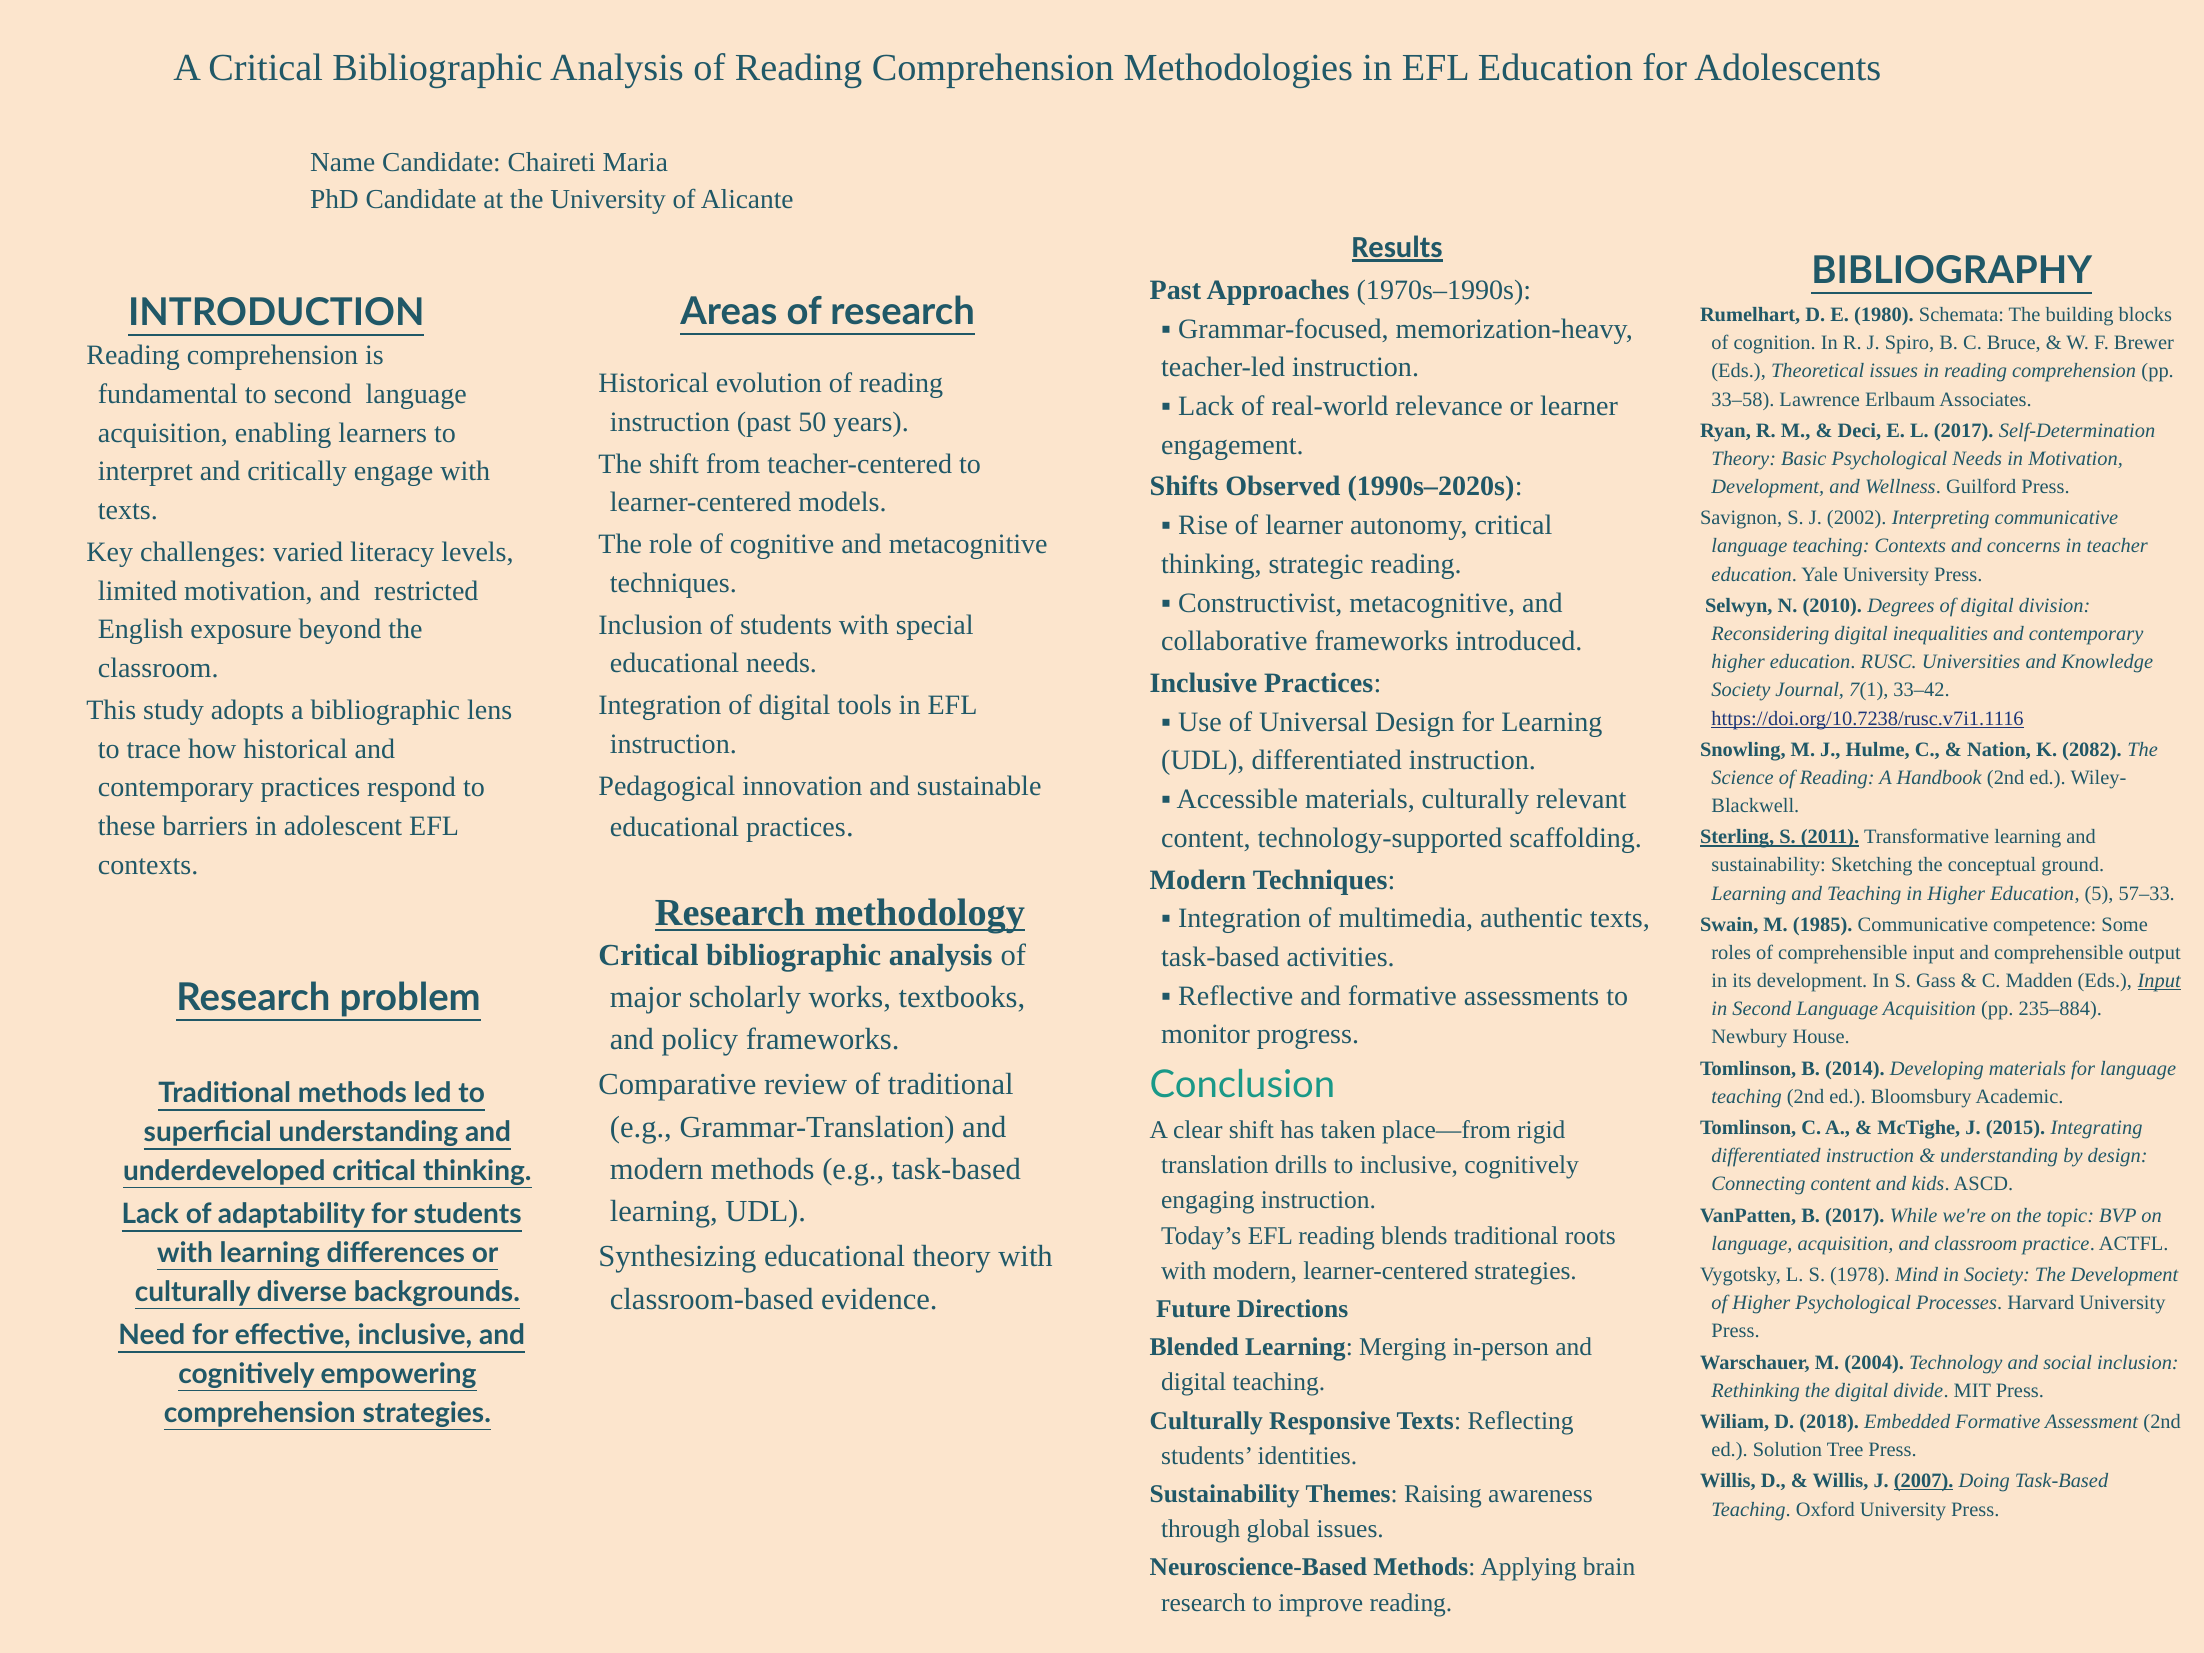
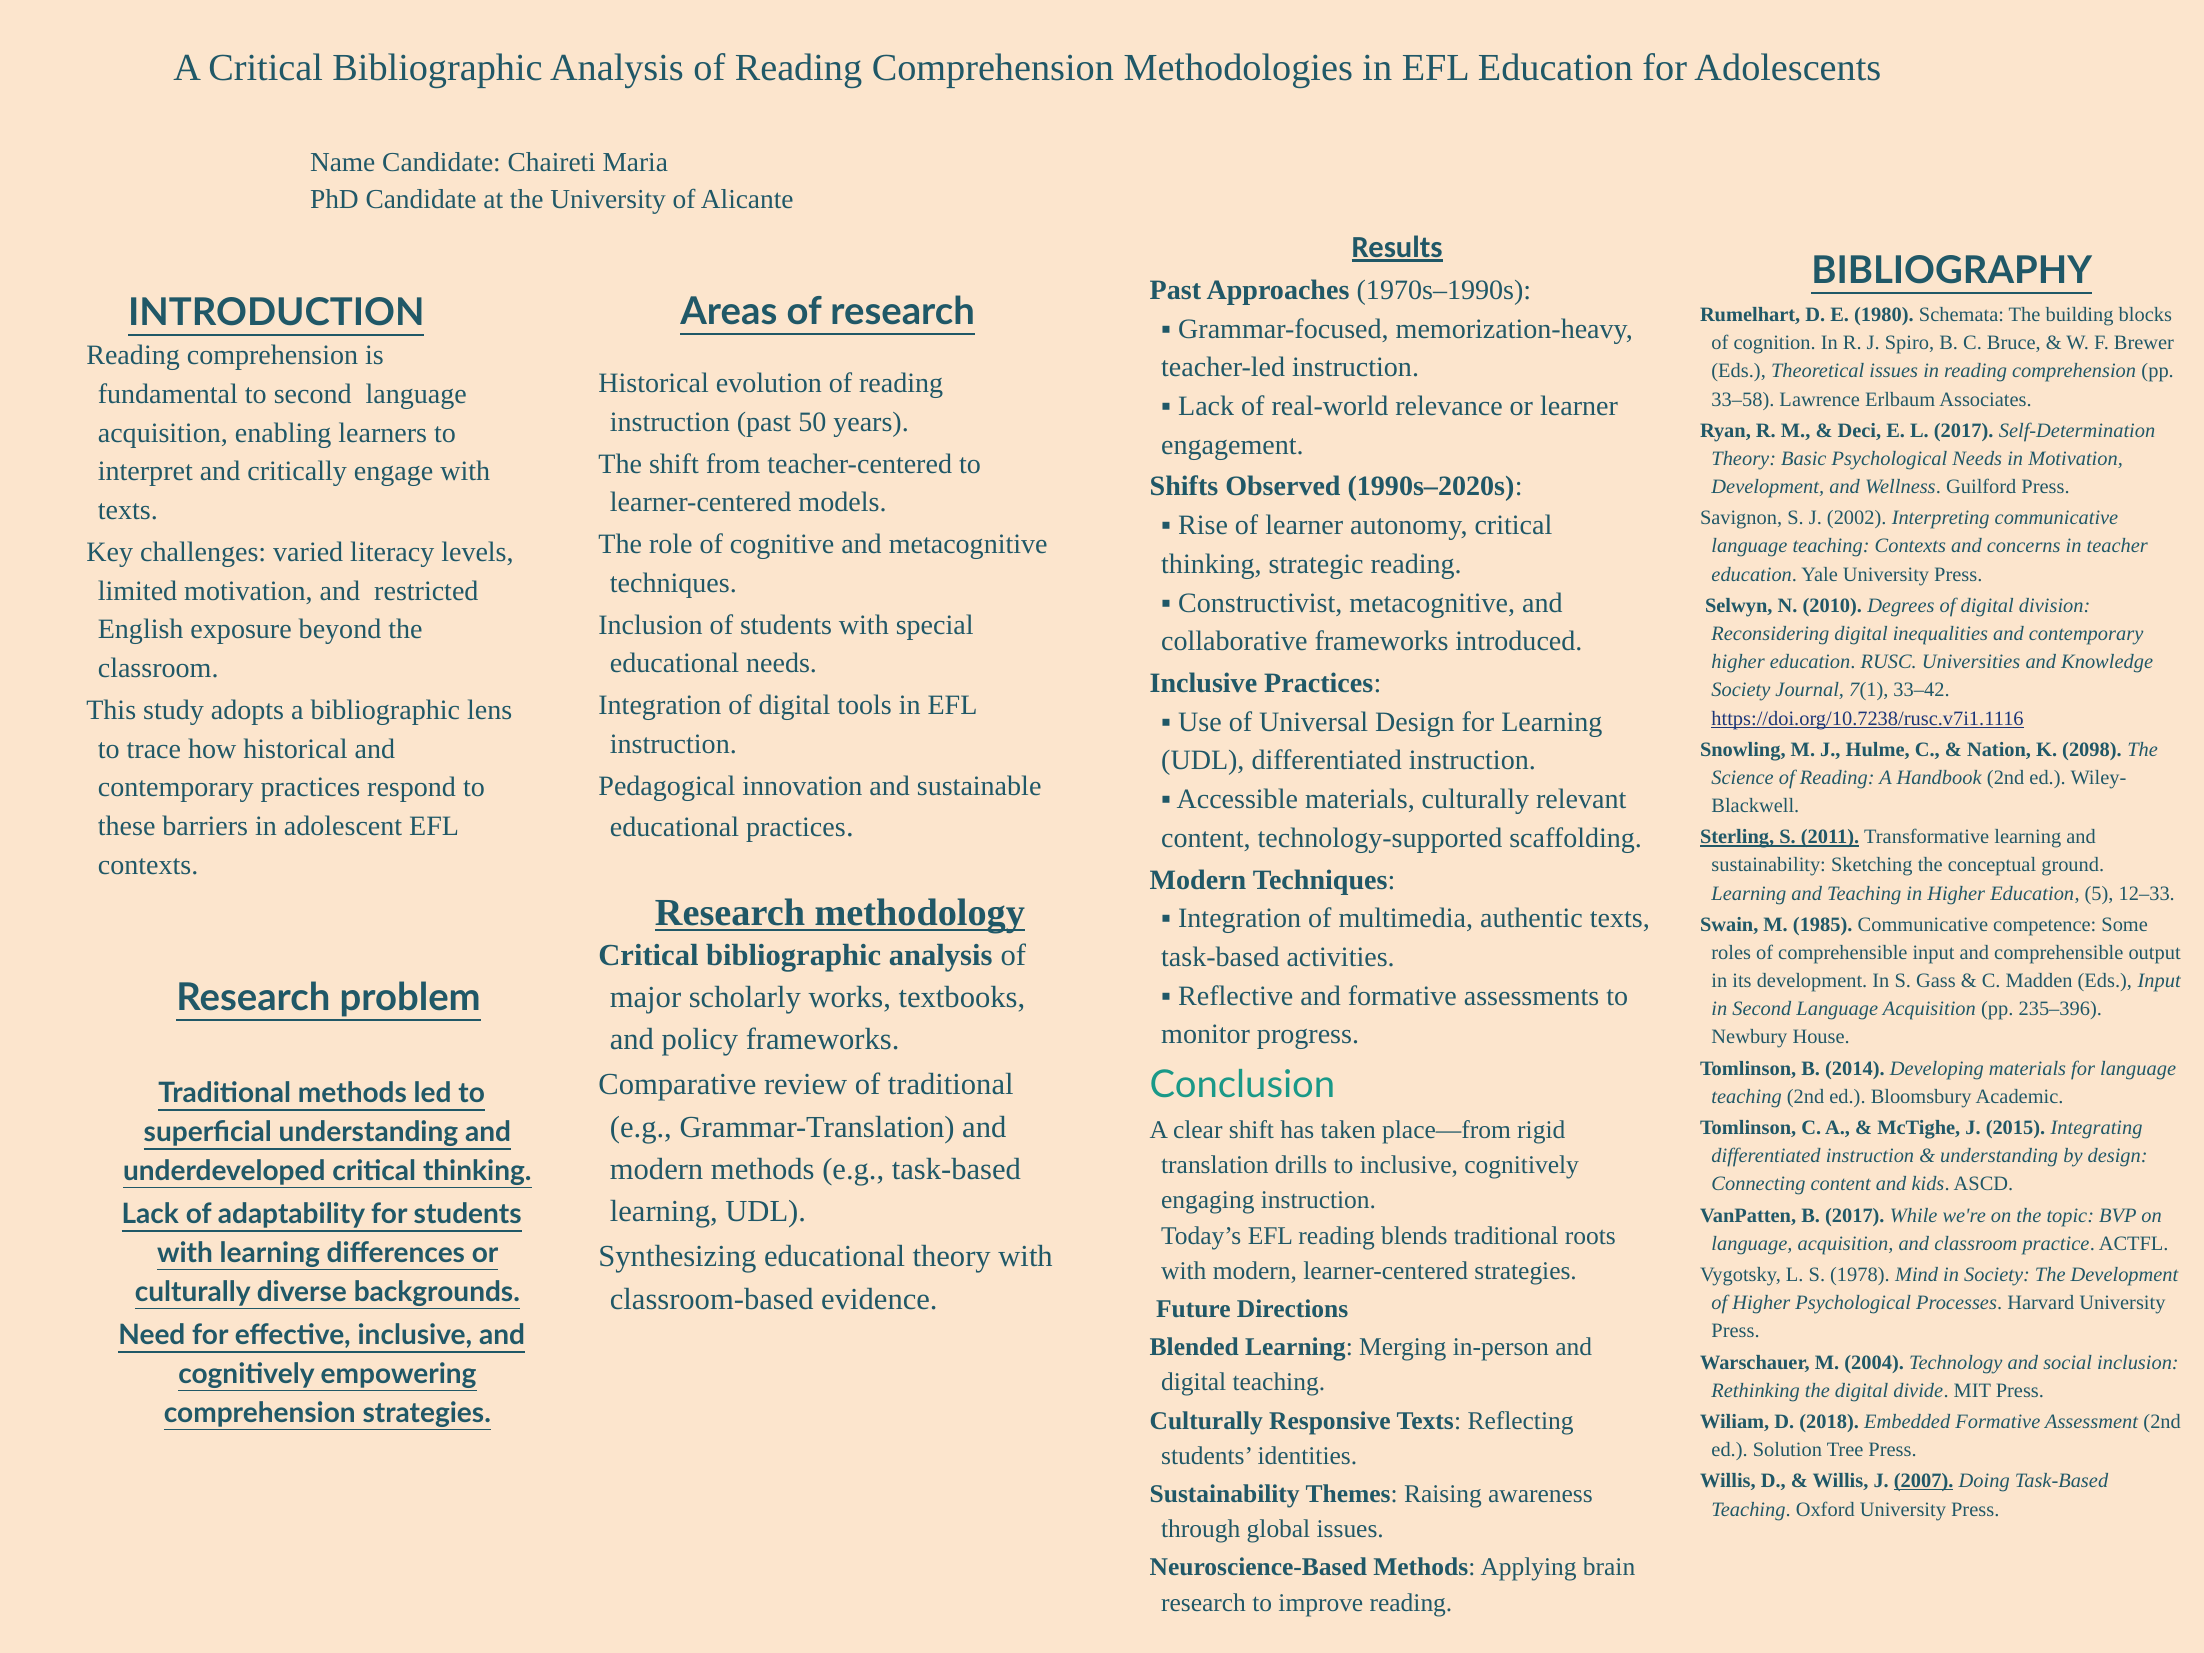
2082: 2082 -> 2098 (2092, 749)
57–33: 57–33 -> 12–33 (2147, 893)
Input underline: present -> none (2159, 981)
235–884: 235–884 -> 235–396 (2060, 1009)
